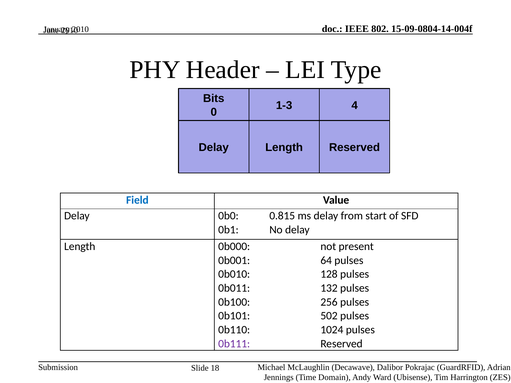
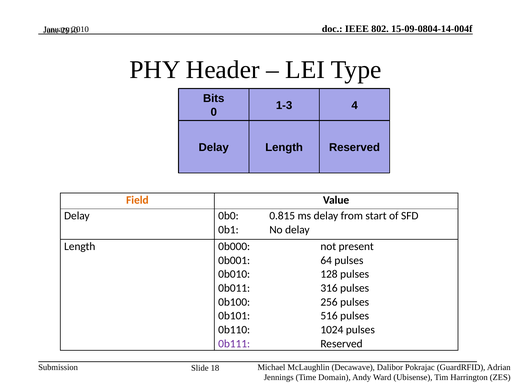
Field colour: blue -> orange (137, 200)
132: 132 -> 316 (329, 288)
502: 502 -> 516 (329, 316)
